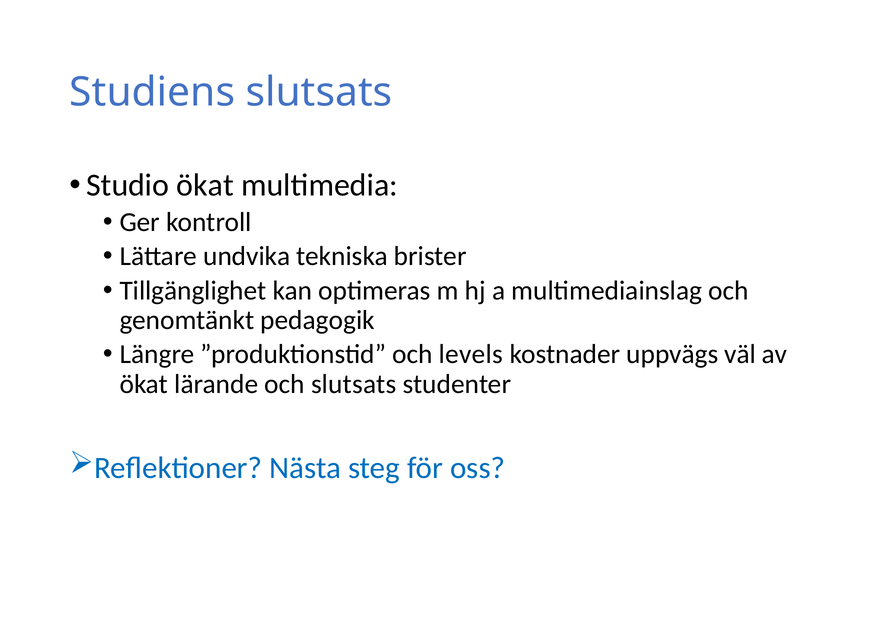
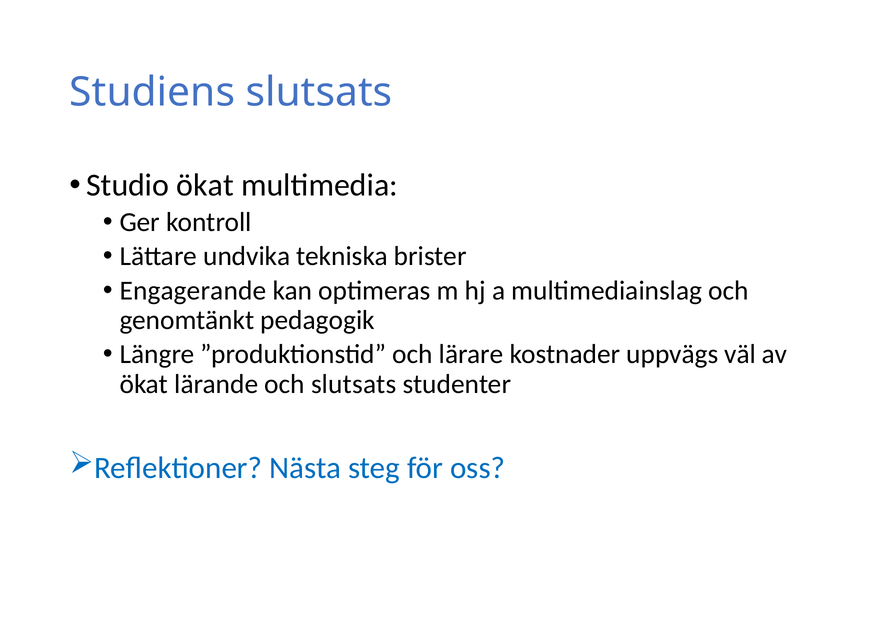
Tillgänglighet: Tillgänglighet -> Engagerande (193, 291)
levels: levels -> lärare (471, 354)
